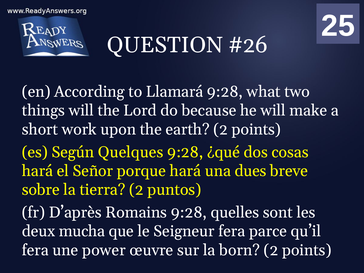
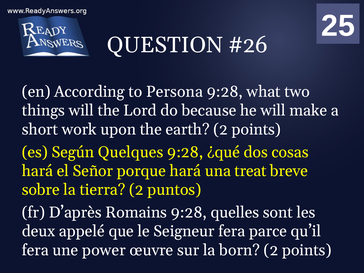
Llamará: Llamará -> Persona (174, 92)
dues: dues -> treat (251, 171)
mucha: mucha -> appelé (82, 231)
